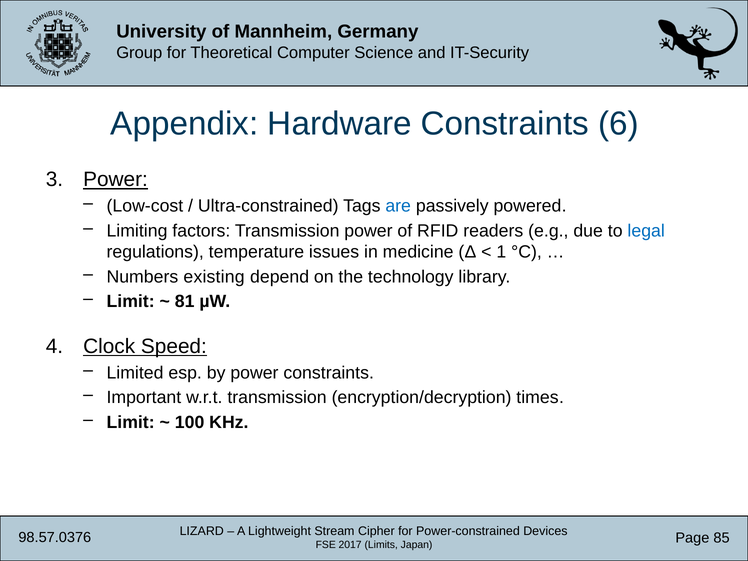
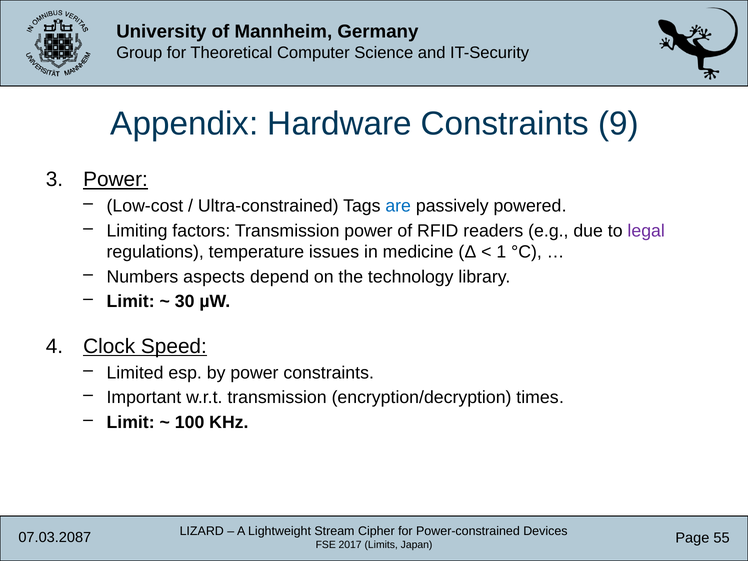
6: 6 -> 9 (619, 124)
legal colour: blue -> purple (646, 231)
existing: existing -> aspects (214, 277)
81: 81 -> 30 (185, 301)
98.57.0376: 98.57.0376 -> 07.03.2087 (55, 538)
85: 85 -> 55 (722, 538)
